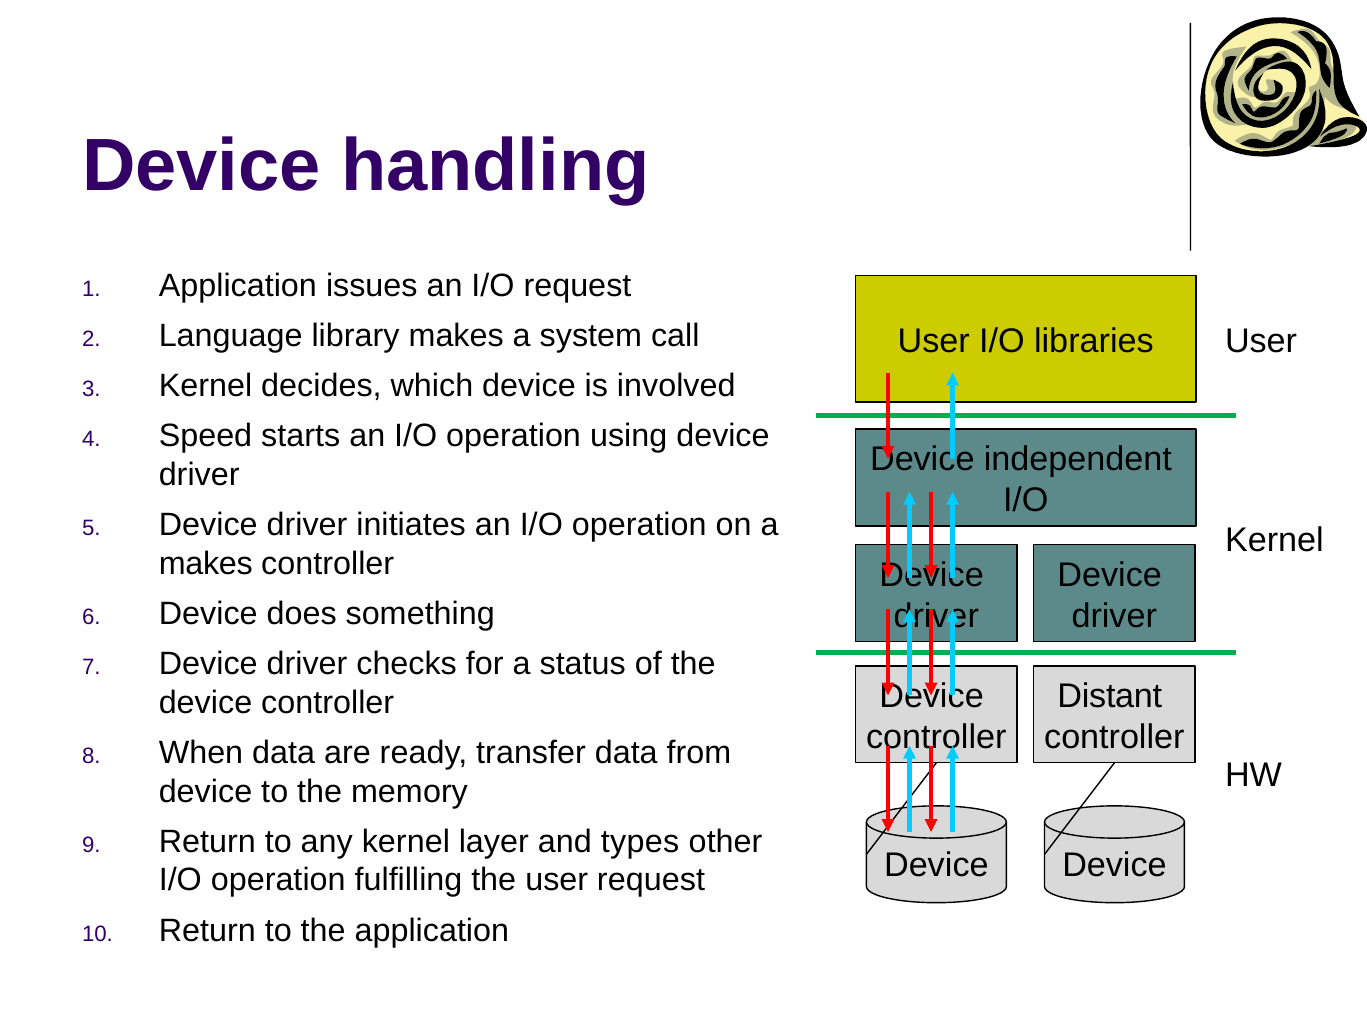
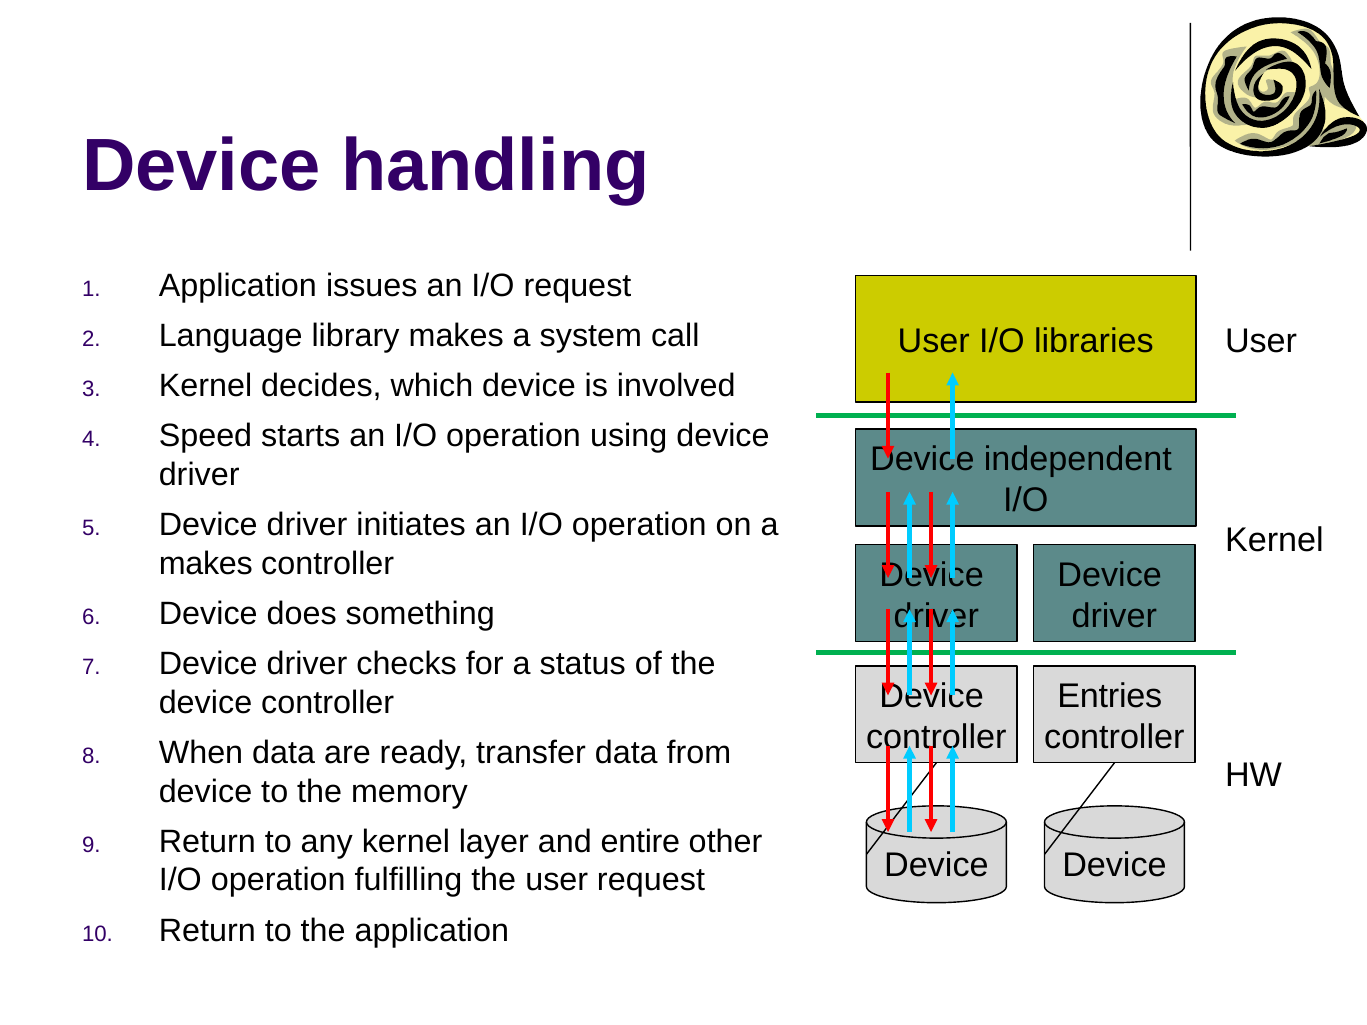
Distant: Distant -> Entries (1110, 696)
types: types -> entire (640, 842)
